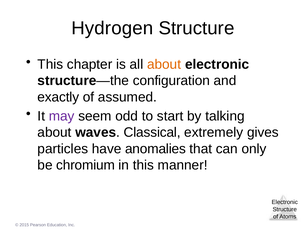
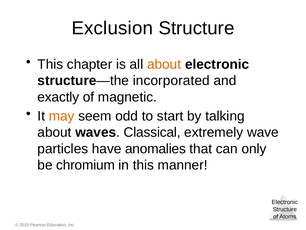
Hydrogen: Hydrogen -> Exclusion (112, 28)
configuration: configuration -> incorporated (171, 81)
assumed: assumed -> magnetic (127, 97)
may colour: purple -> orange (62, 116)
gives: gives -> wave (263, 132)
